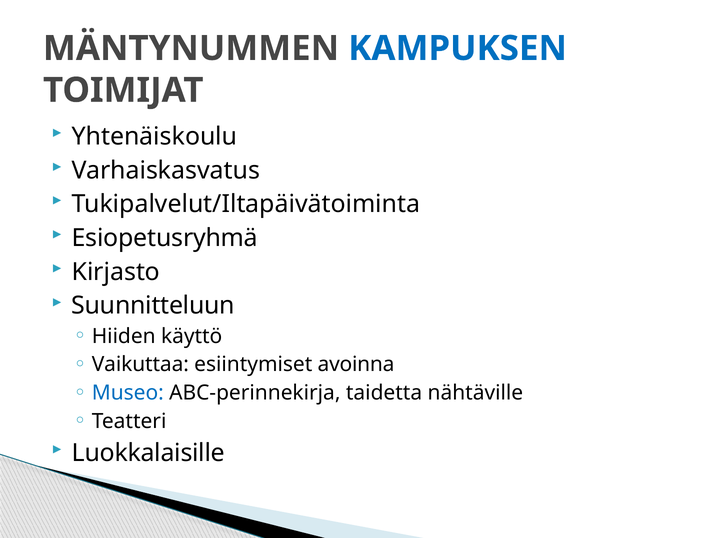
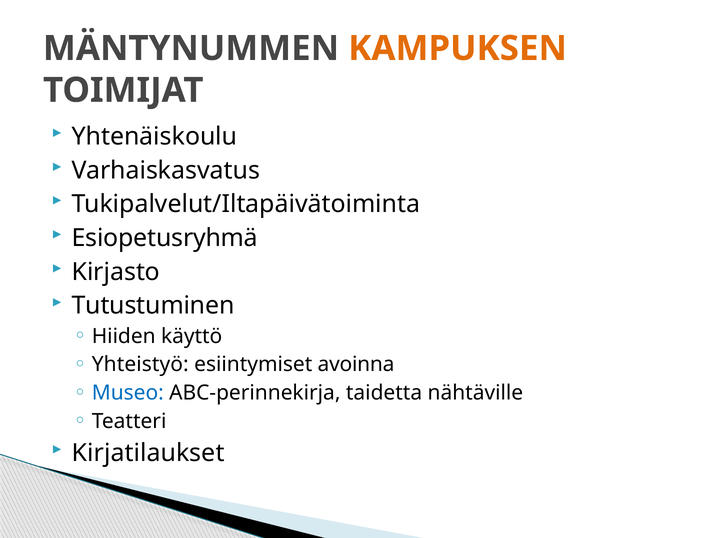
KAMPUKSEN colour: blue -> orange (458, 48)
Suunnitteluun: Suunnitteluun -> Tutustuminen (153, 306)
Vaikuttaa: Vaikuttaa -> Yhteistyö (140, 365)
Luokkalaisille: Luokkalaisille -> Kirjatilaukset (148, 453)
